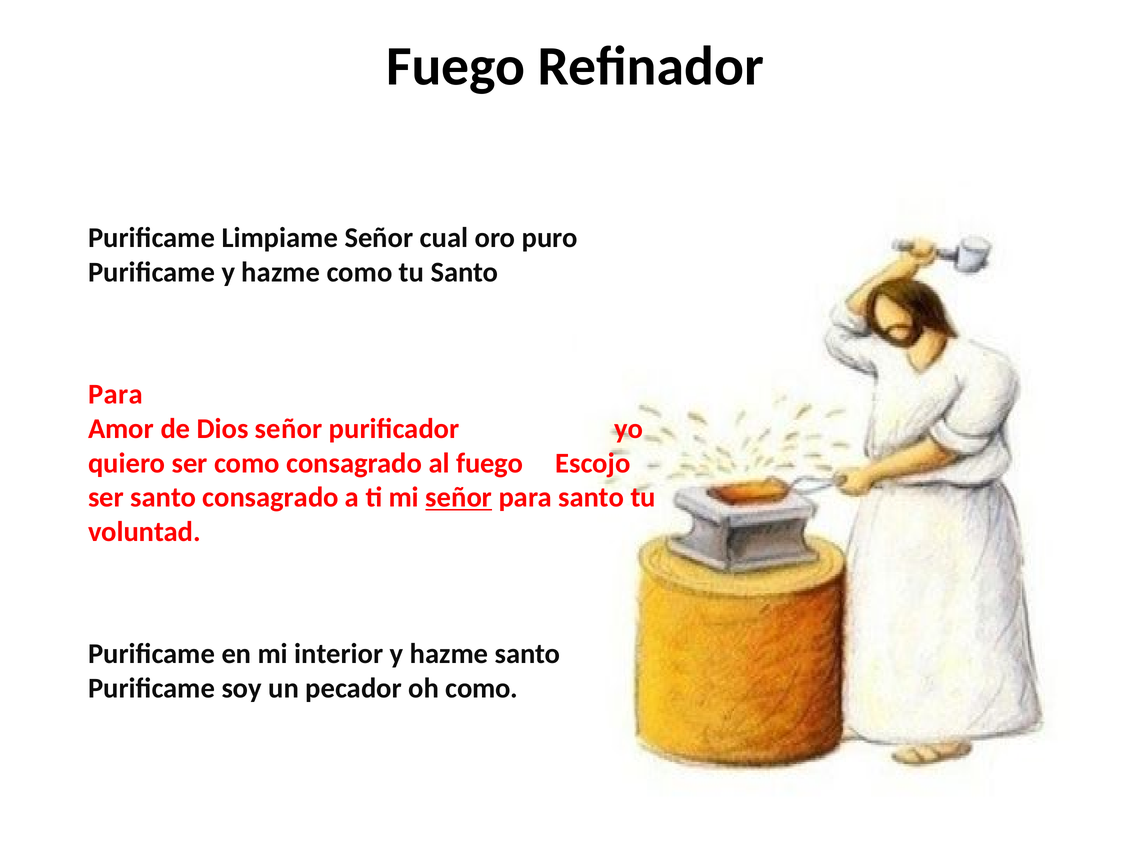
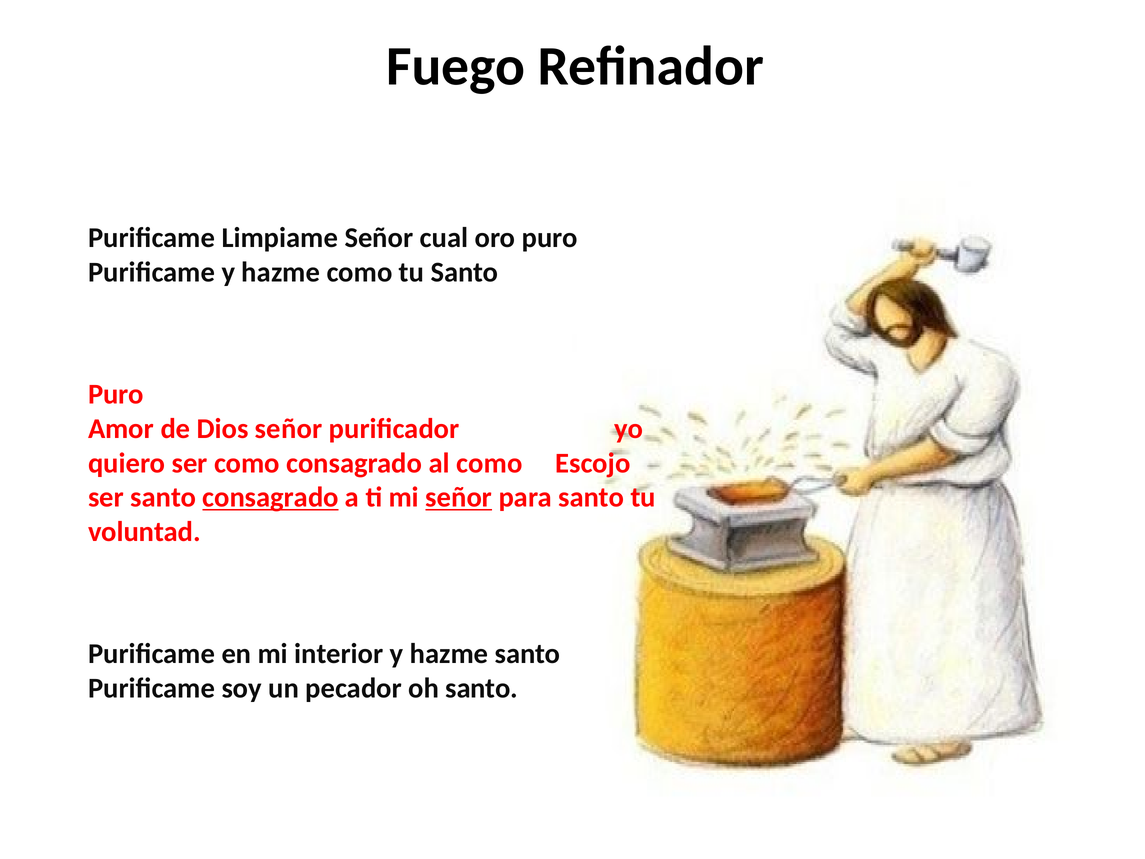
Para: Para -> Puro (116, 394)
al fuego: fuego -> como (490, 463)
consagrado underline: none -> present (271, 497)
oh como: como -> santo (482, 688)
